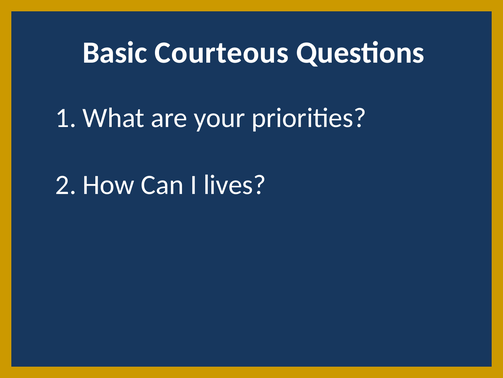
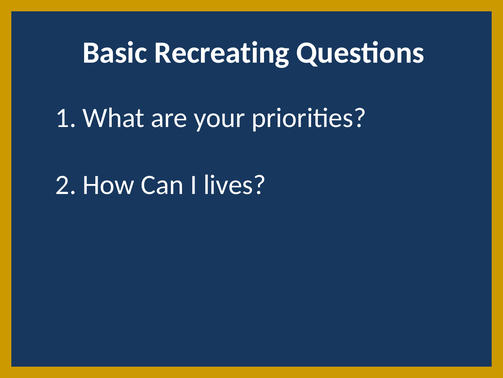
Courteous: Courteous -> Recreating (222, 52)
